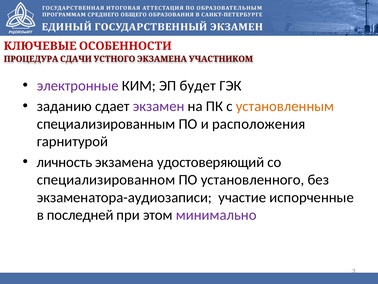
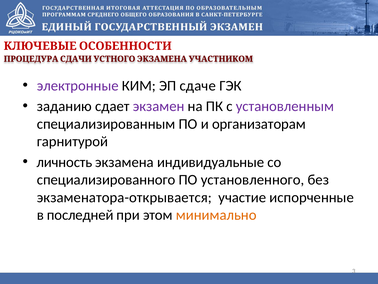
будет: будет -> сдаче (198, 86)
установленным colour: orange -> purple (285, 106)
расположения: расположения -> организаторам (259, 124)
удостоверяющий: удостоверяющий -> индивидуальные (211, 162)
специализированном: специализированном -> специализированного (106, 179)
экзаменатора-аудиозаписи: экзаменатора-аудиозаписи -> экзаменатора-открывается (124, 197)
минимально colour: purple -> orange (216, 215)
